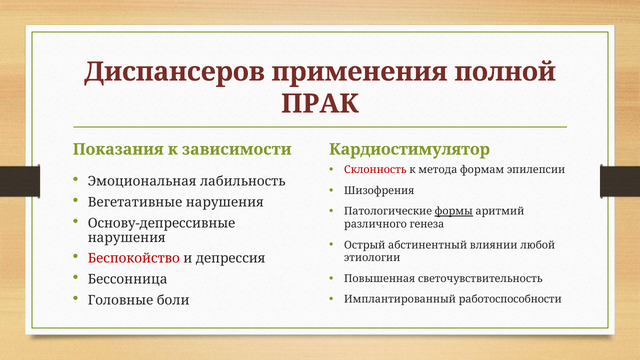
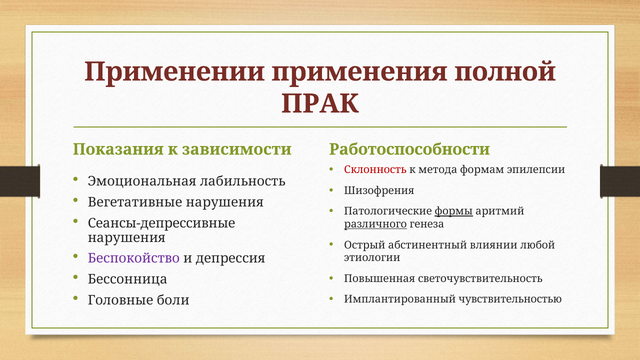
Диспансеров: Диспансеров -> Применении (175, 72)
Кардиостимулятор: Кардиостимулятор -> Работоспособности (410, 149)
Основу-депрессивные: Основу-депрессивные -> Сеансы-депрессивные (162, 223)
различного underline: none -> present (375, 224)
Беспокойство colour: red -> purple (134, 259)
работоспособности: работоспособности -> чувствительностью (510, 299)
